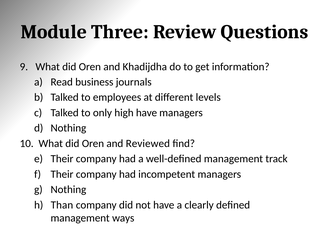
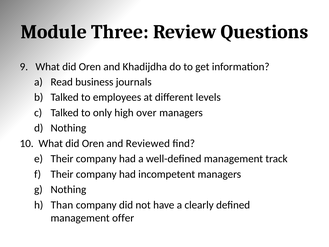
high have: have -> over (146, 113)
ways: ways -> offer (123, 218)
